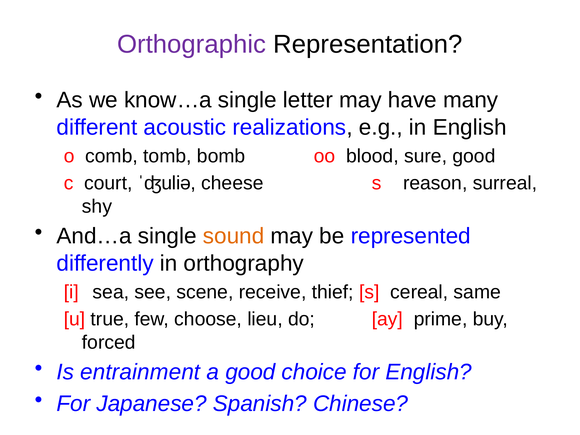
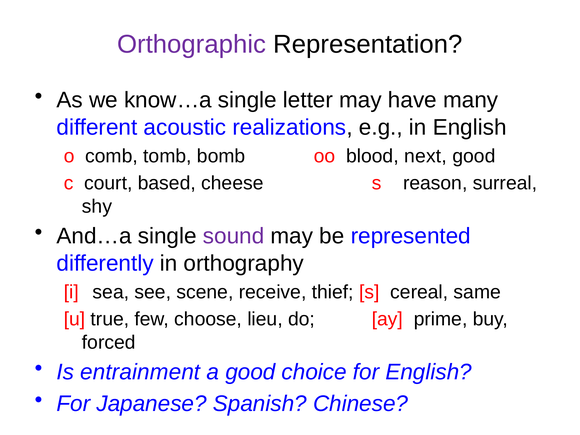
sure: sure -> next (425, 156)
ˈʤuliə: ˈʤuliə -> based (167, 183)
sound colour: orange -> purple (234, 236)
